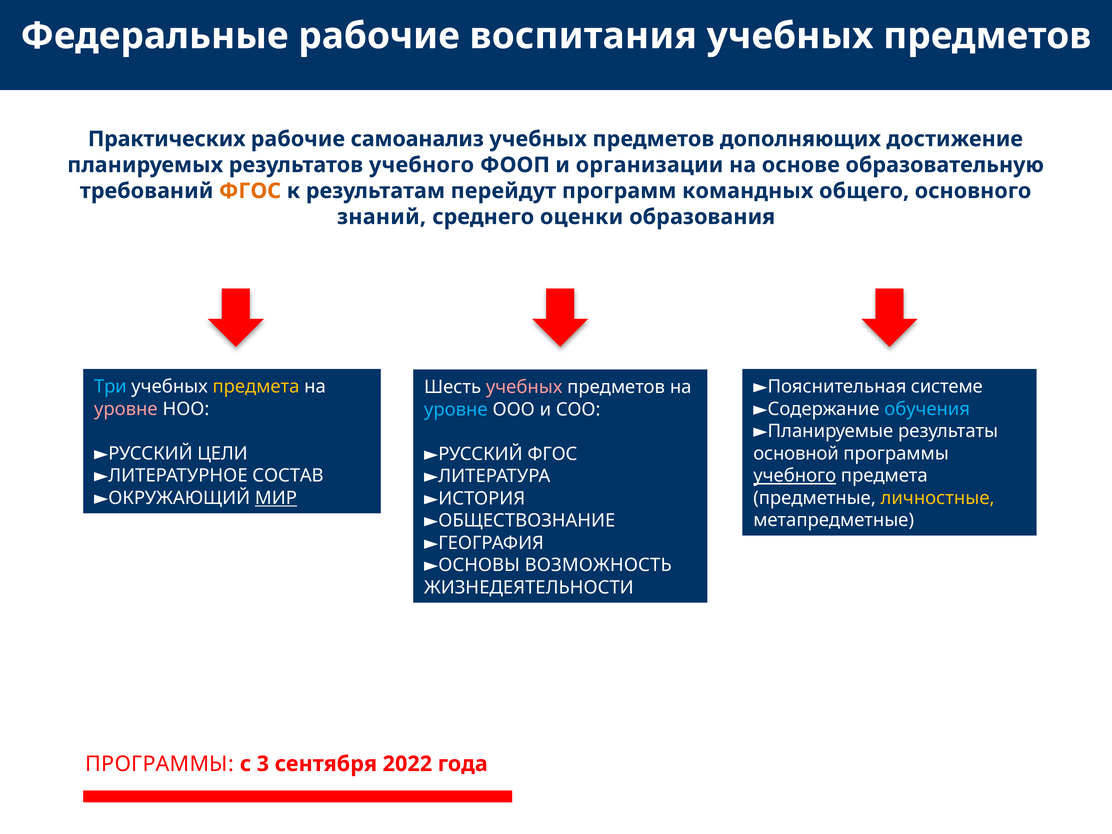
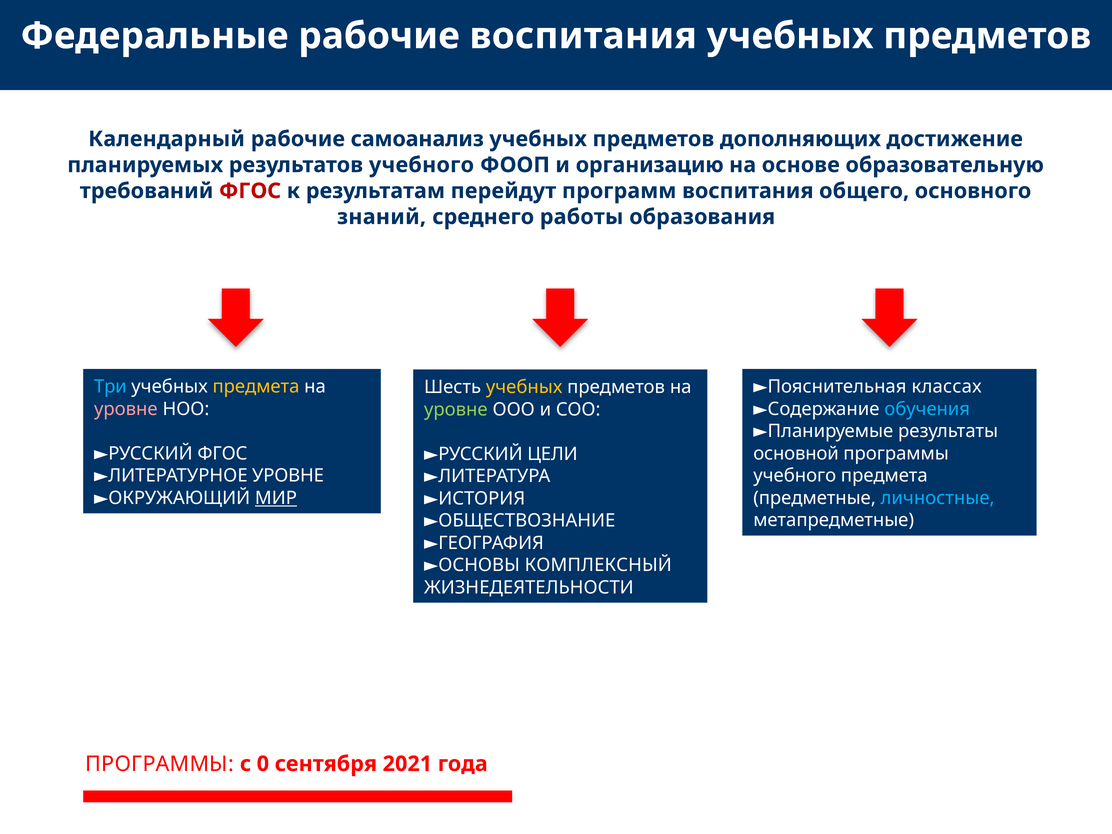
Практических: Практических -> Календарный (167, 139)
организации: организации -> организацию (650, 165)
ФГОС colour: orange -> red (250, 191)
программ командных: командных -> воспитания (748, 191)
оценки: оценки -> работы (582, 217)
системе: системе -> классах (947, 387)
учебных colour: pink -> yellow (524, 387)
уровне colour: light blue -> light green (456, 410)
►РУССКИЙ ЦЕЛИ: ЦЕЛИ -> ФГОС (222, 454)
►РУССКИЙ ФГОС: ФГОС -> ЦЕЛИ (552, 454)
►ЛИТЕРАТУРНОЕ СОСТАВ: СОСТАВ -> УРОВНЕ (288, 476)
учебного underline: present -> none (795, 476)
личностные colour: yellow -> light blue (938, 498)
ВОЗМОЖНОСТЬ: ВОЗМОЖНОСТЬ -> КОМПЛЕКСНЫЙ (598, 565)
3: 3 -> 0 (263, 764)
2022: 2022 -> 2021 (407, 764)
